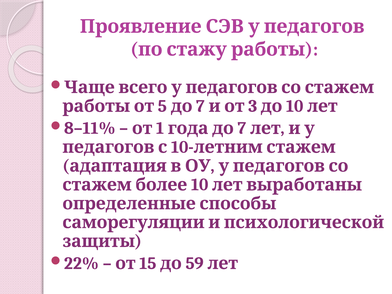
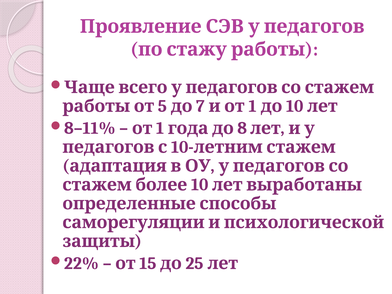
7 3: 3 -> 1 (253, 106)
1 7: 7 -> 8 (242, 128)
59: 59 -> 25 (195, 263)
